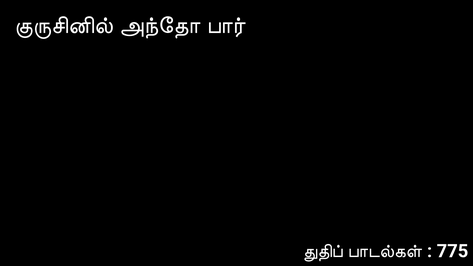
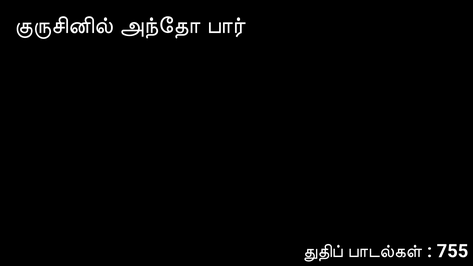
775: 775 -> 755 (452, 251)
